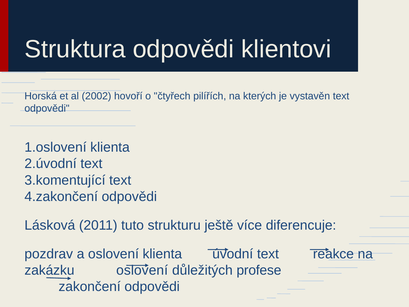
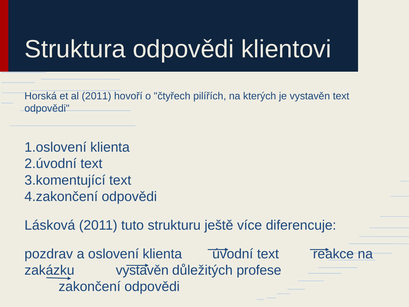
al 2002: 2002 -> 2011 (97, 96)
zakázku oslovení: oslovení -> vystavěn (142, 270)
